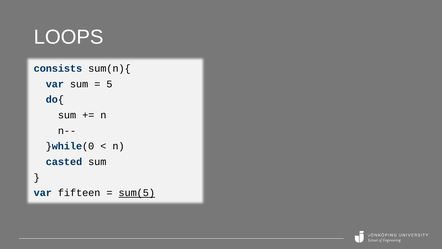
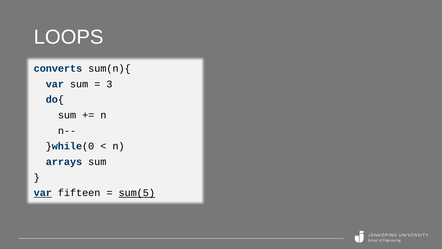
consists: consists -> converts (58, 68)
5: 5 -> 3 (109, 84)
casted: casted -> arrays (64, 162)
var underline: none -> present (43, 193)
